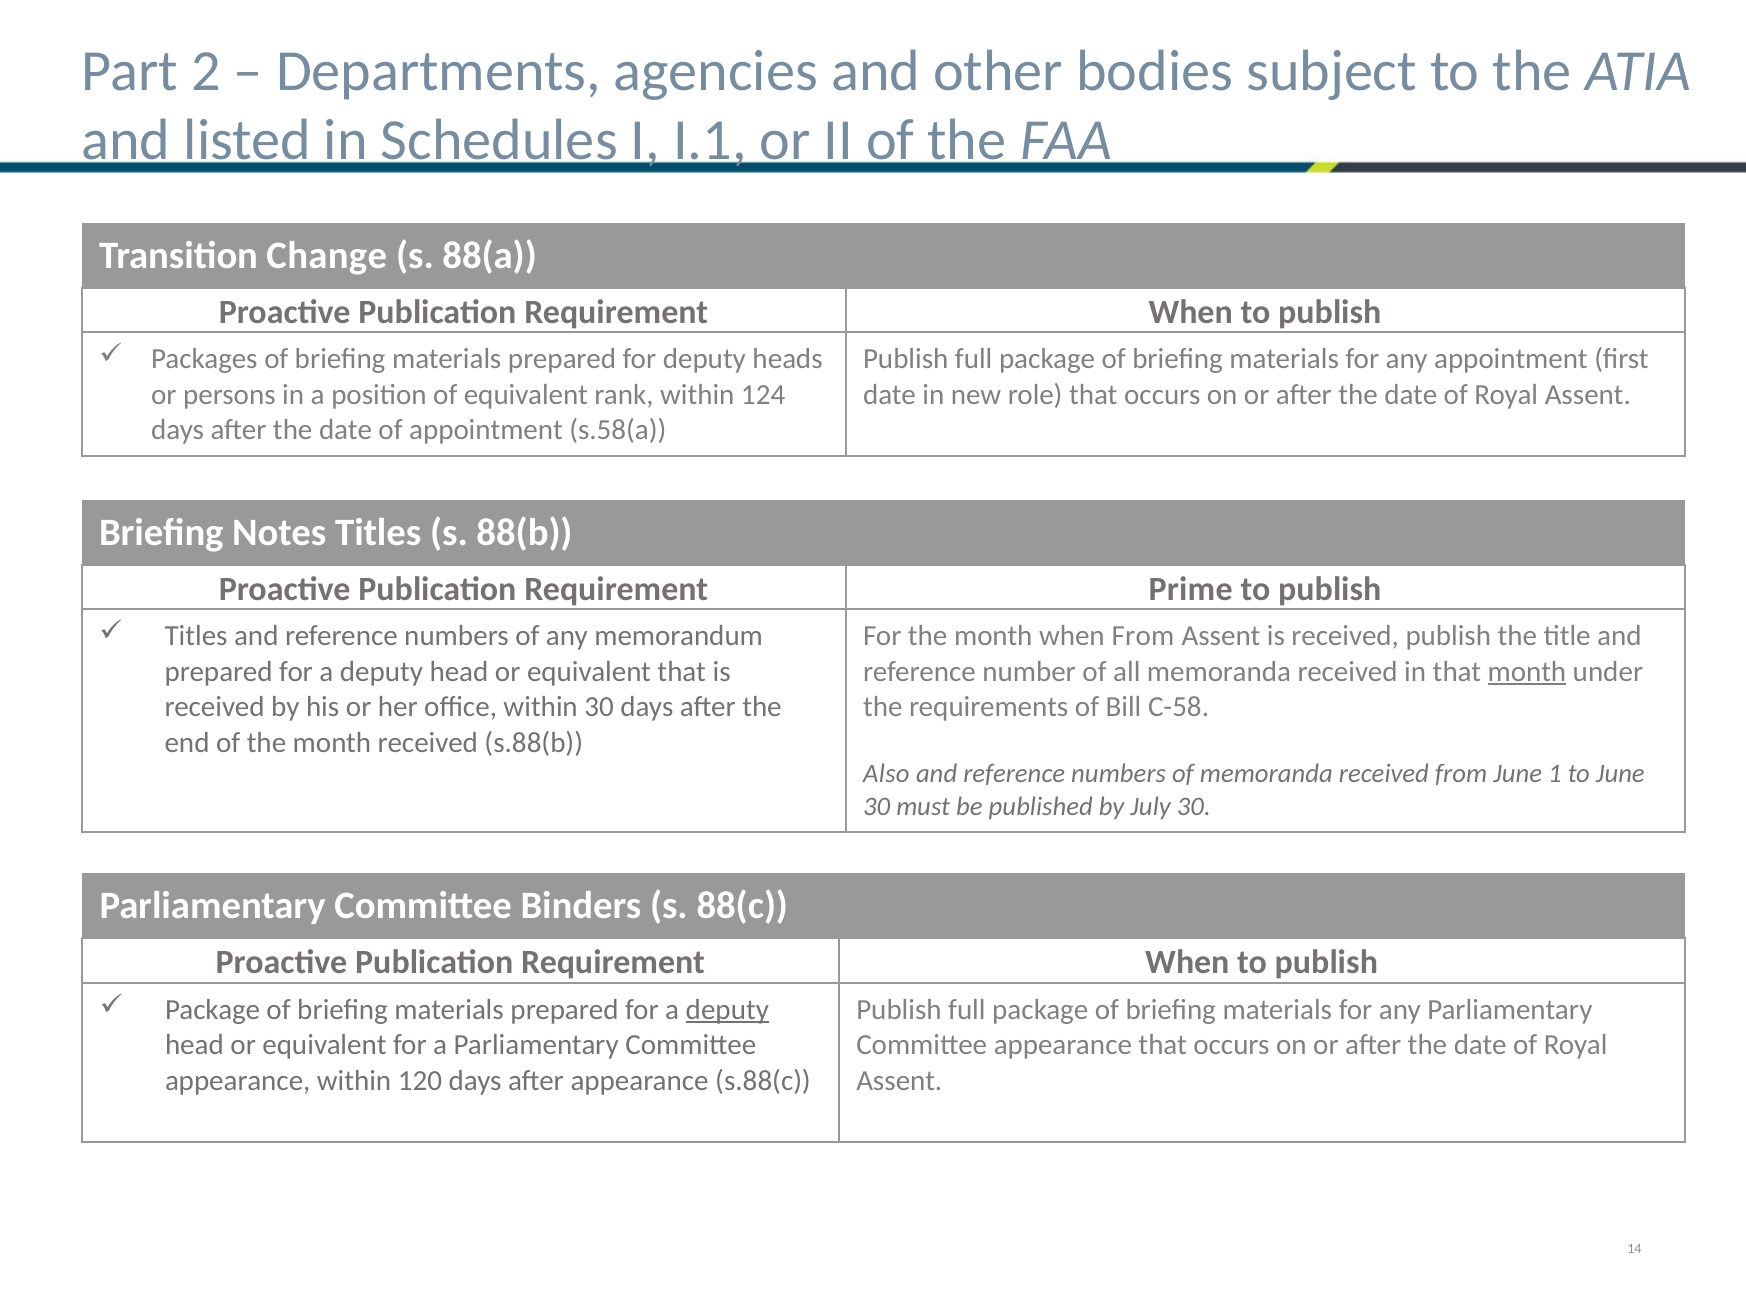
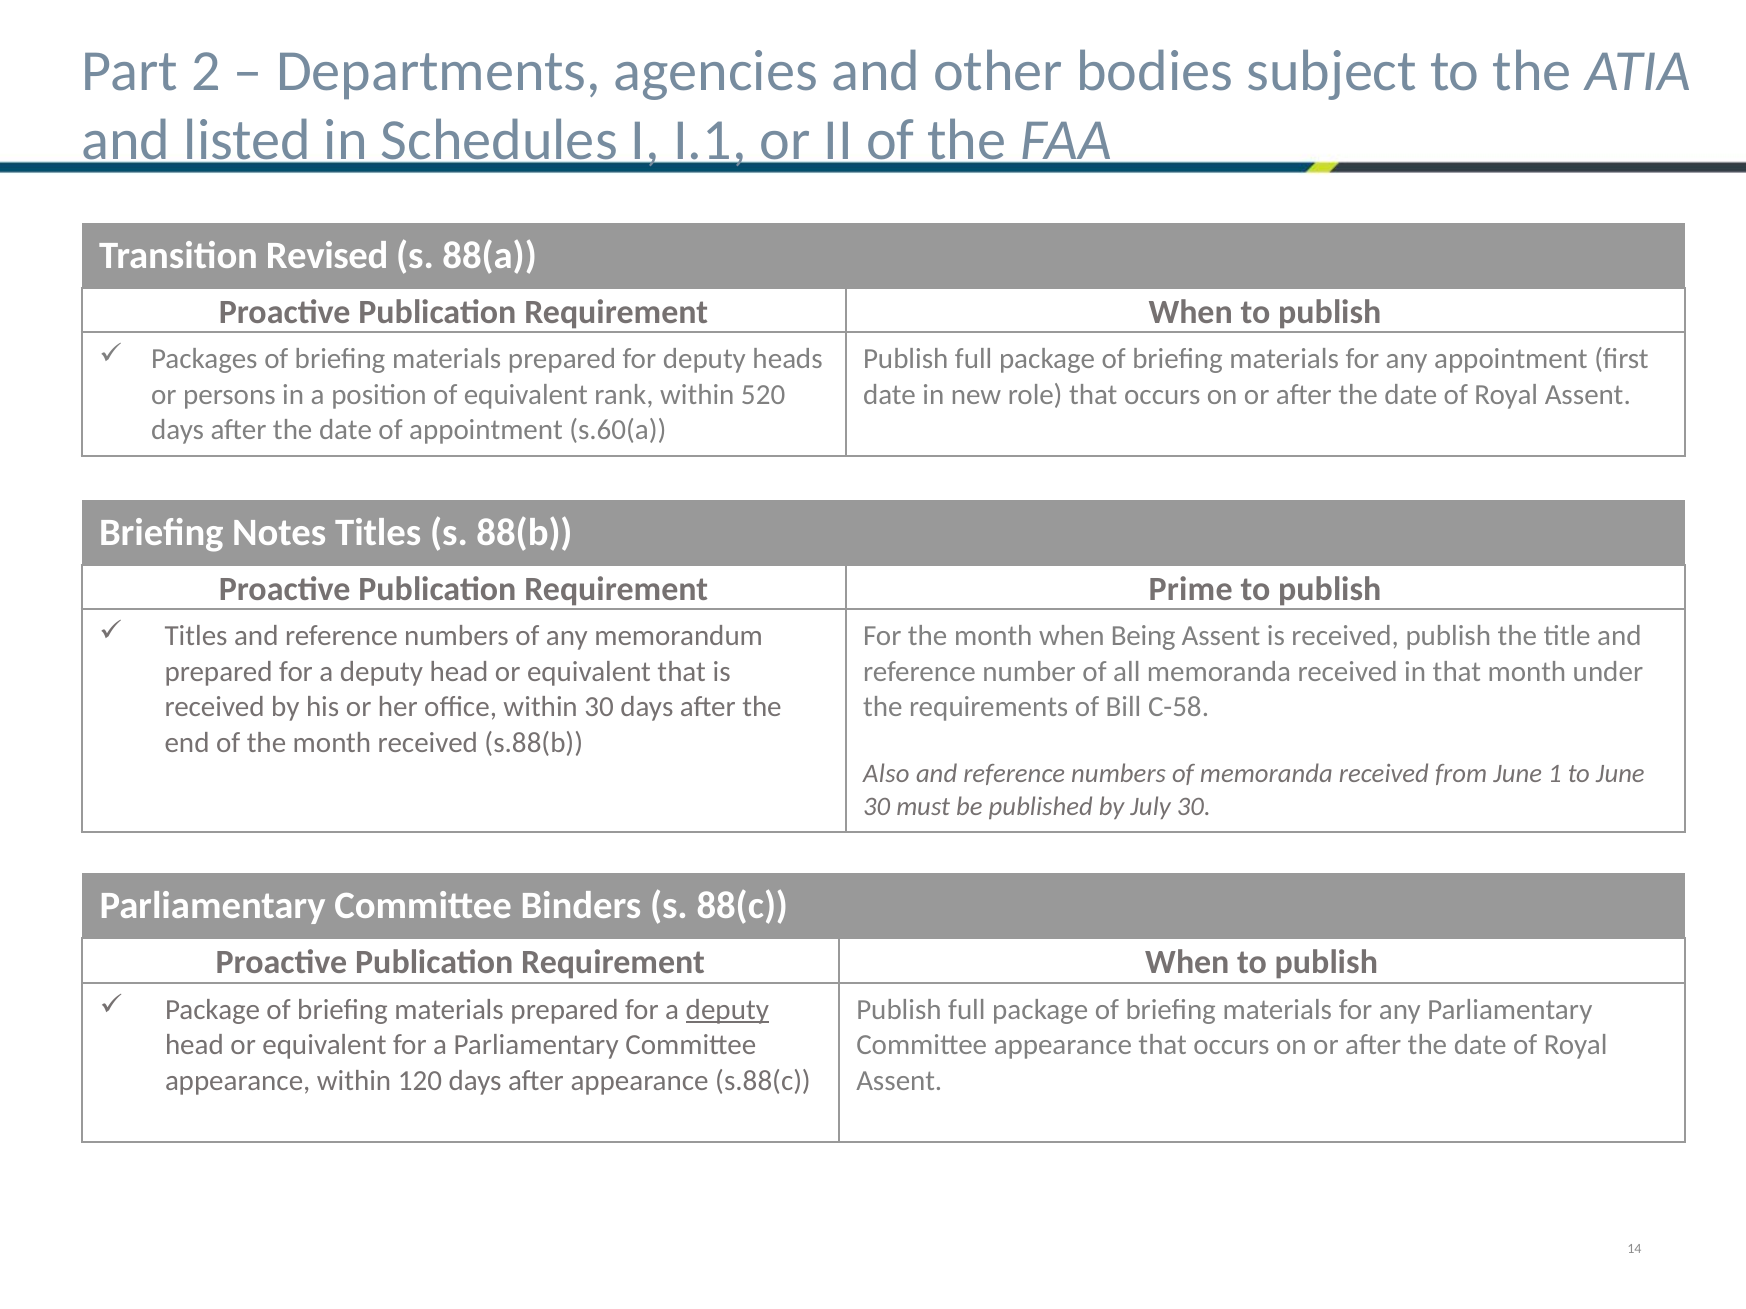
Change: Change -> Revised (327, 256)
124: 124 -> 520 (763, 395)
s.58(a: s.58(a -> s.60(a (618, 430)
when From: From -> Being (1143, 636)
month underline: present -> none (1527, 672)
